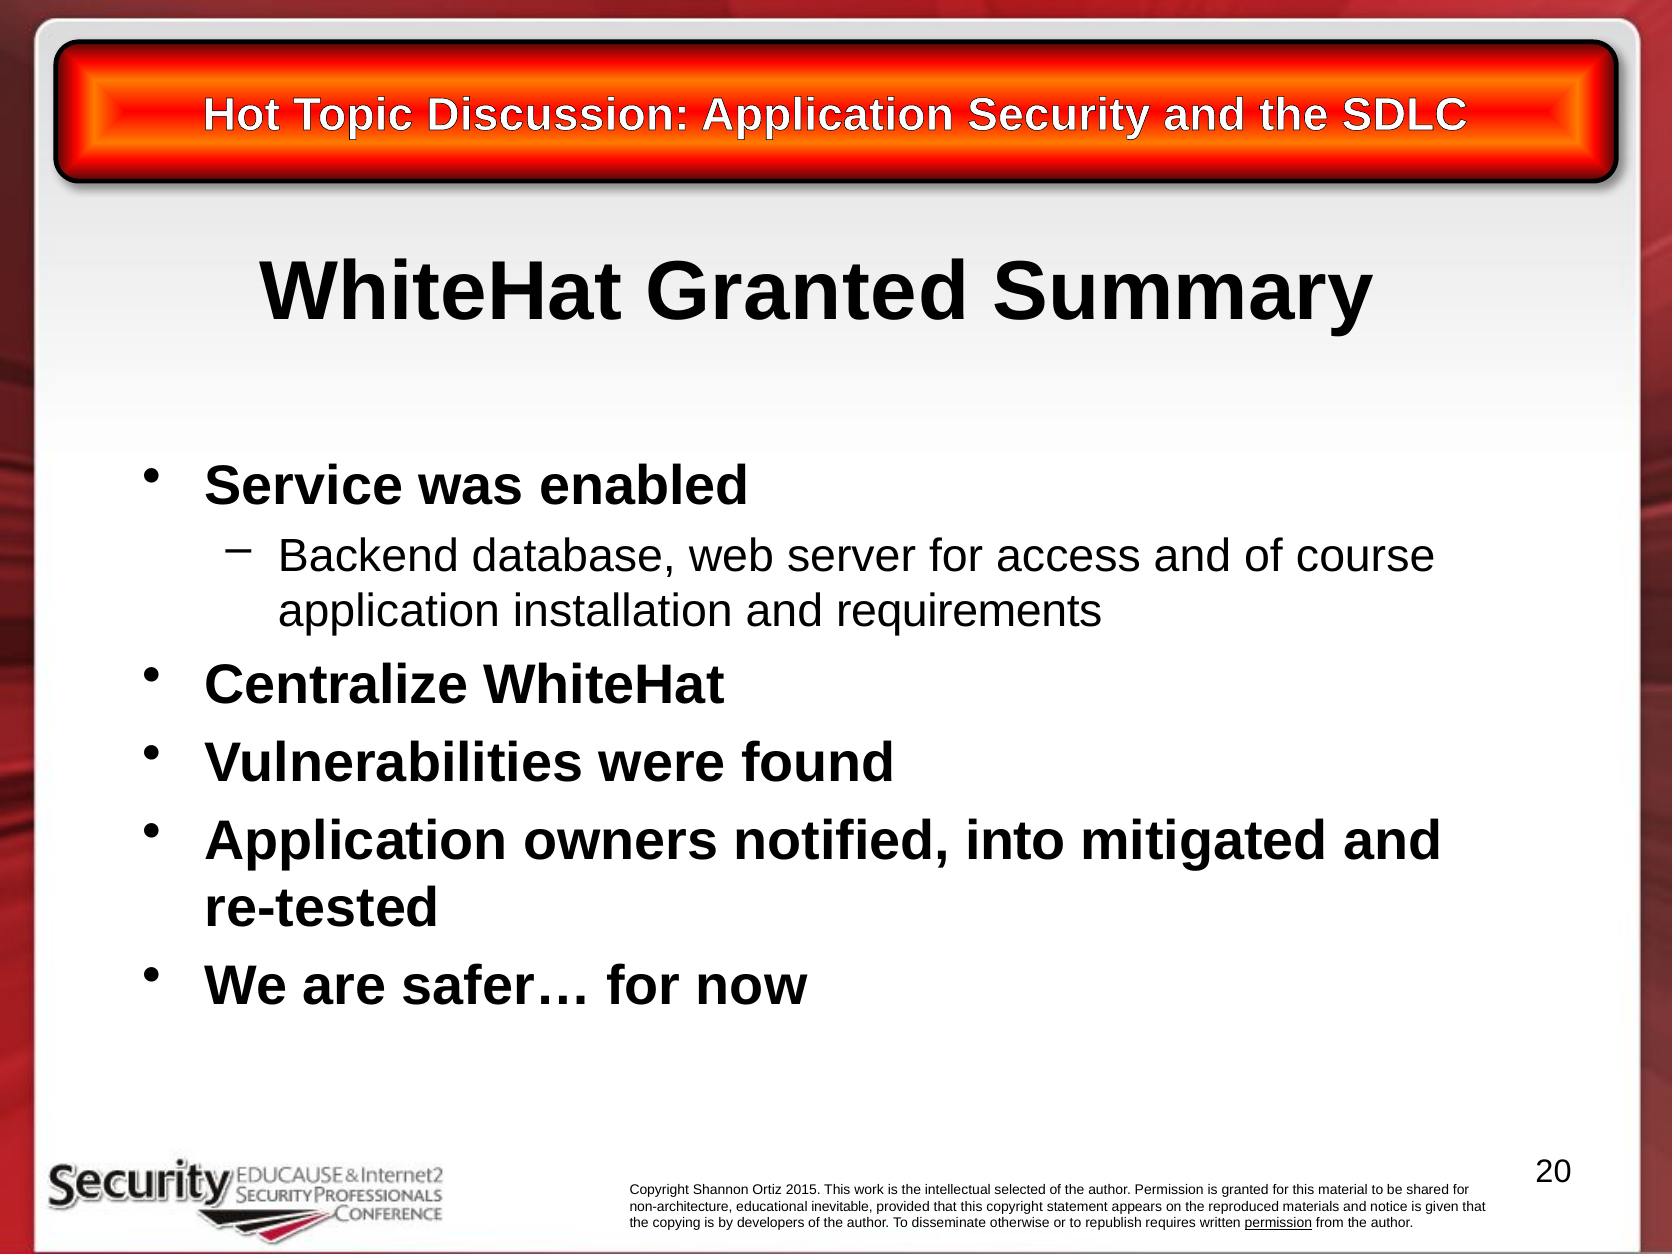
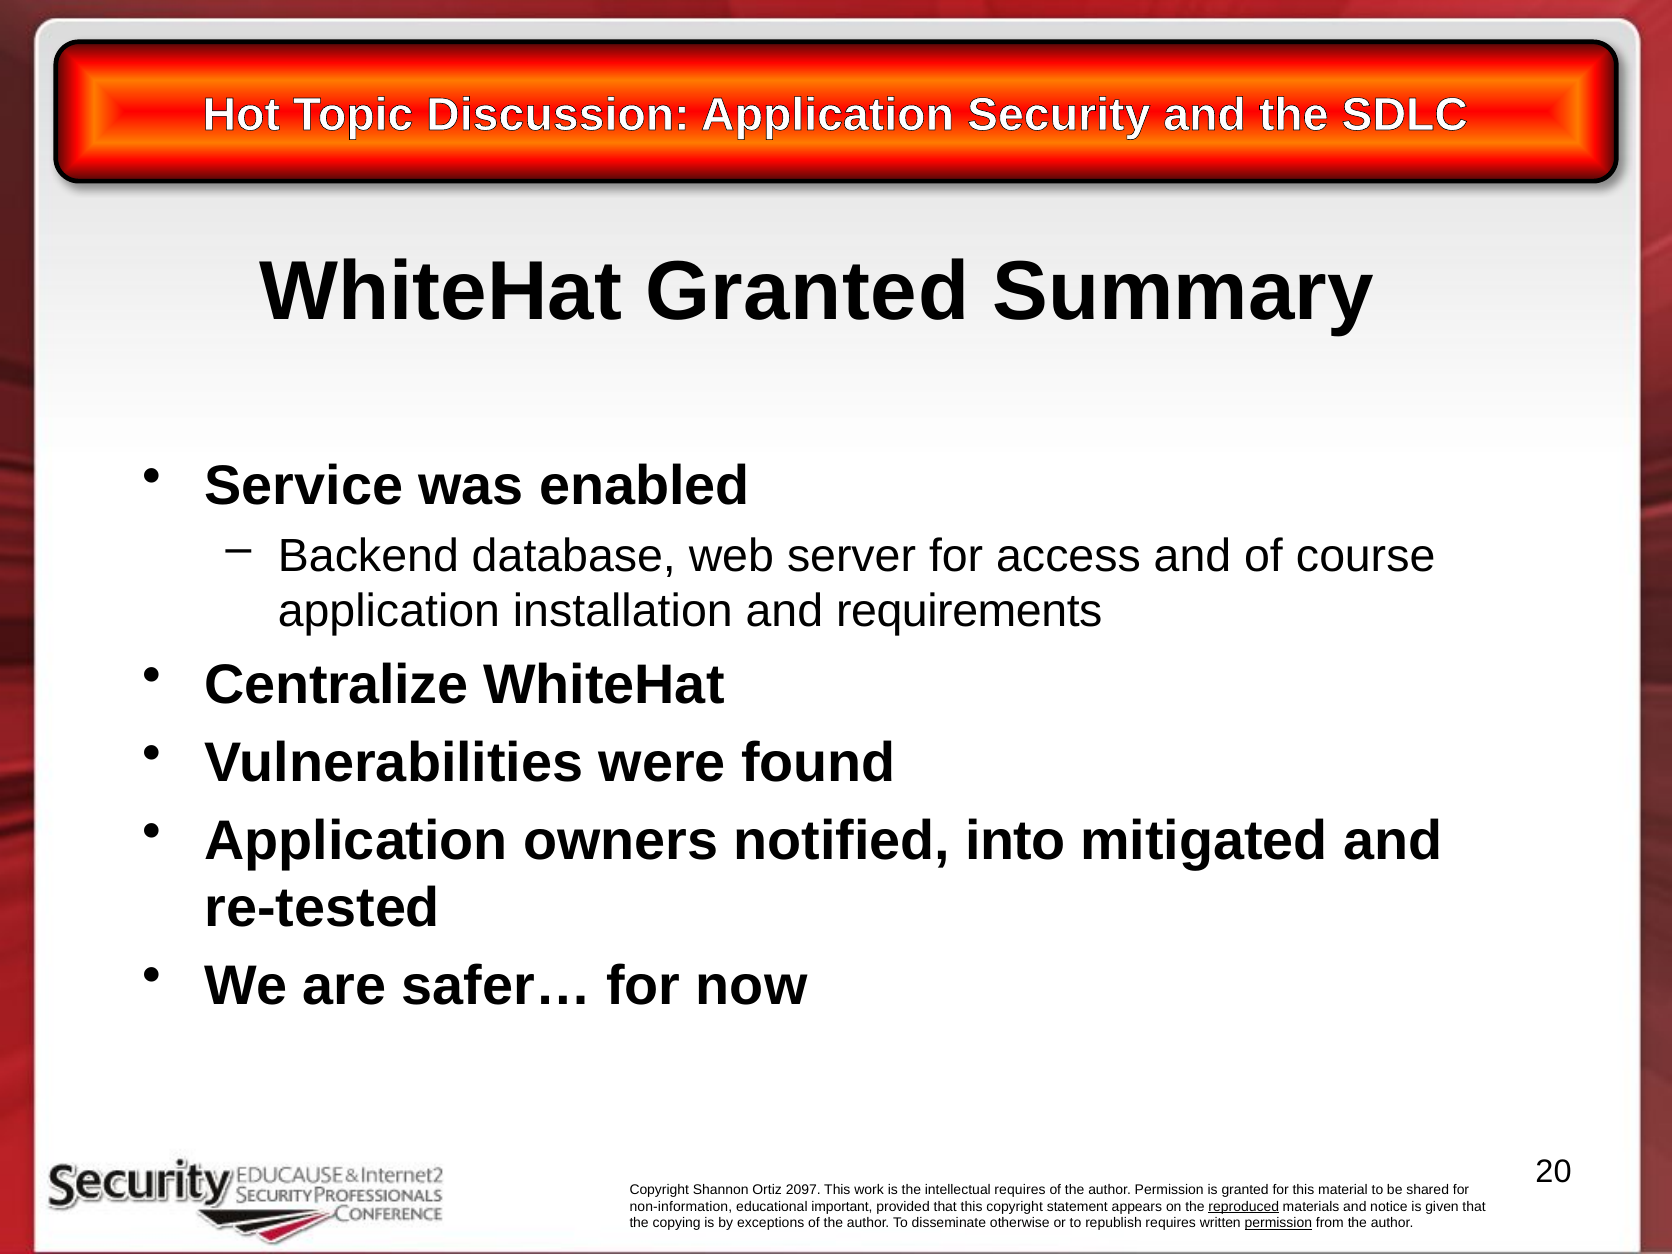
2015: 2015 -> 2097 (803, 1190)
intellectual selected: selected -> requires (1020, 1190)
non-architecture: non-architecture -> non-information (681, 1207)
inevitable: inevitable -> important (842, 1207)
reproduced underline: none -> present (1244, 1207)
developers: developers -> exceptions (771, 1223)
